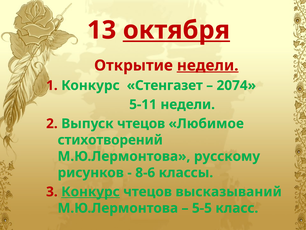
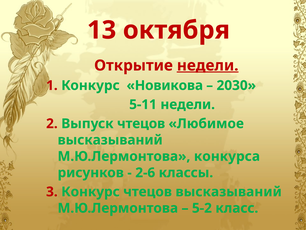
октября underline: present -> none (176, 30)
Стенгазет: Стенгазет -> Новикова (165, 85)
2074: 2074 -> 2030 (236, 85)
стихотворений: стихотворений -> высказываний (110, 140)
русскому: русскому -> конкурса (227, 156)
8-6: 8-6 -> 2-6 (145, 172)
Конкурс underline: present -> none (90, 191)
5-5: 5-5 -> 5-2 (202, 208)
